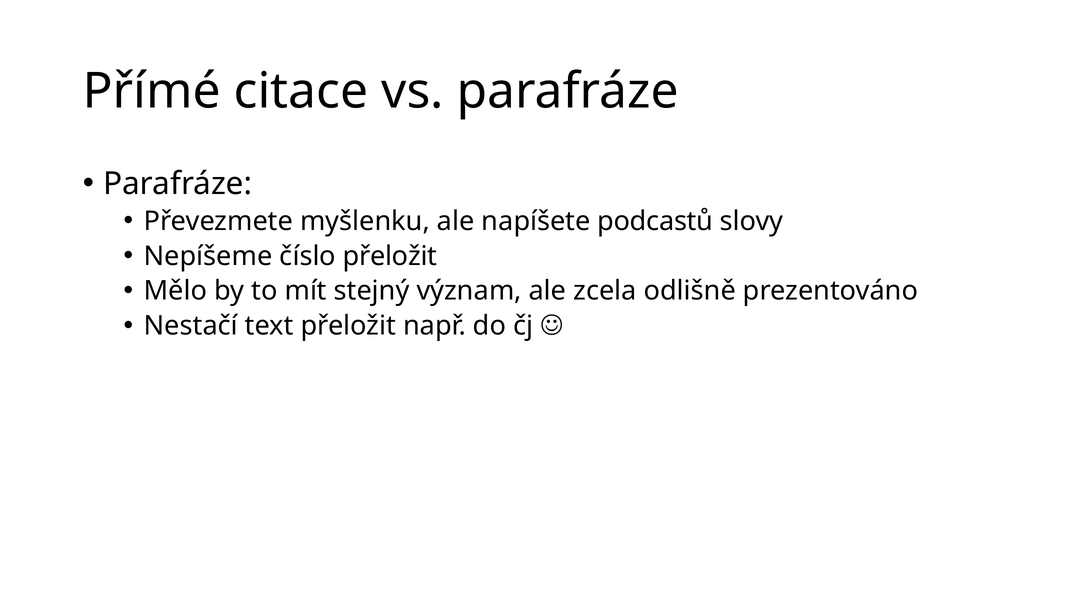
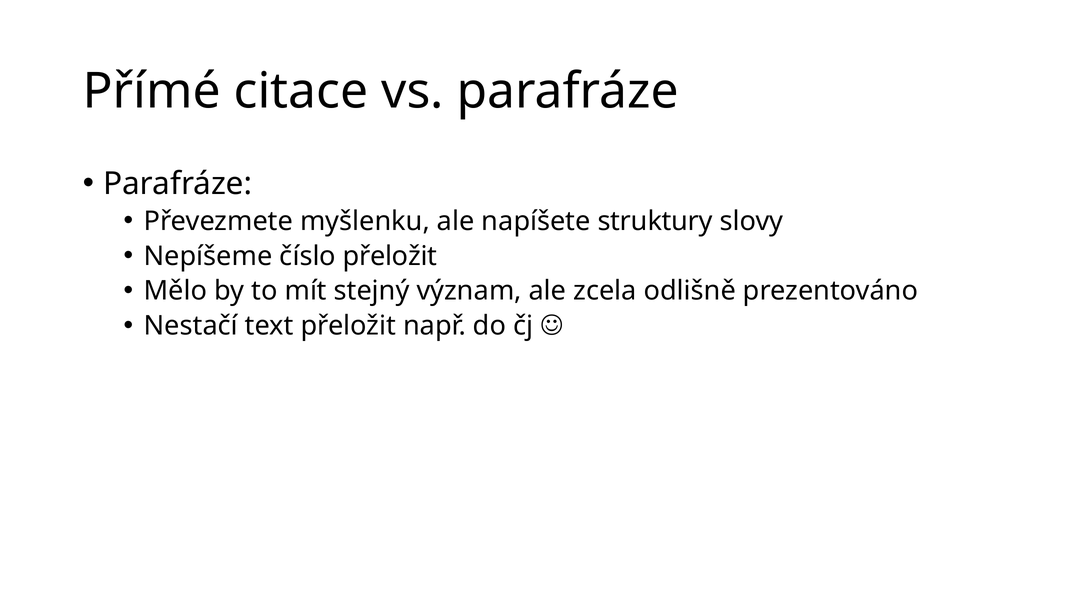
podcastů: podcastů -> struktury (655, 221)
